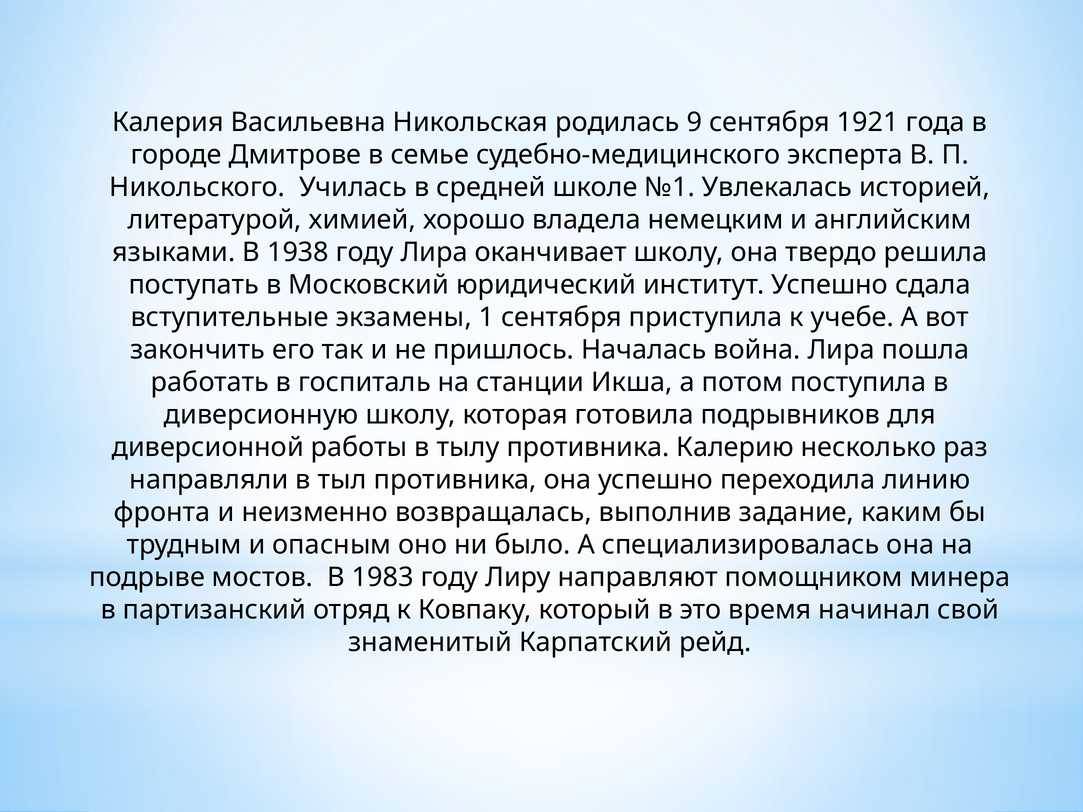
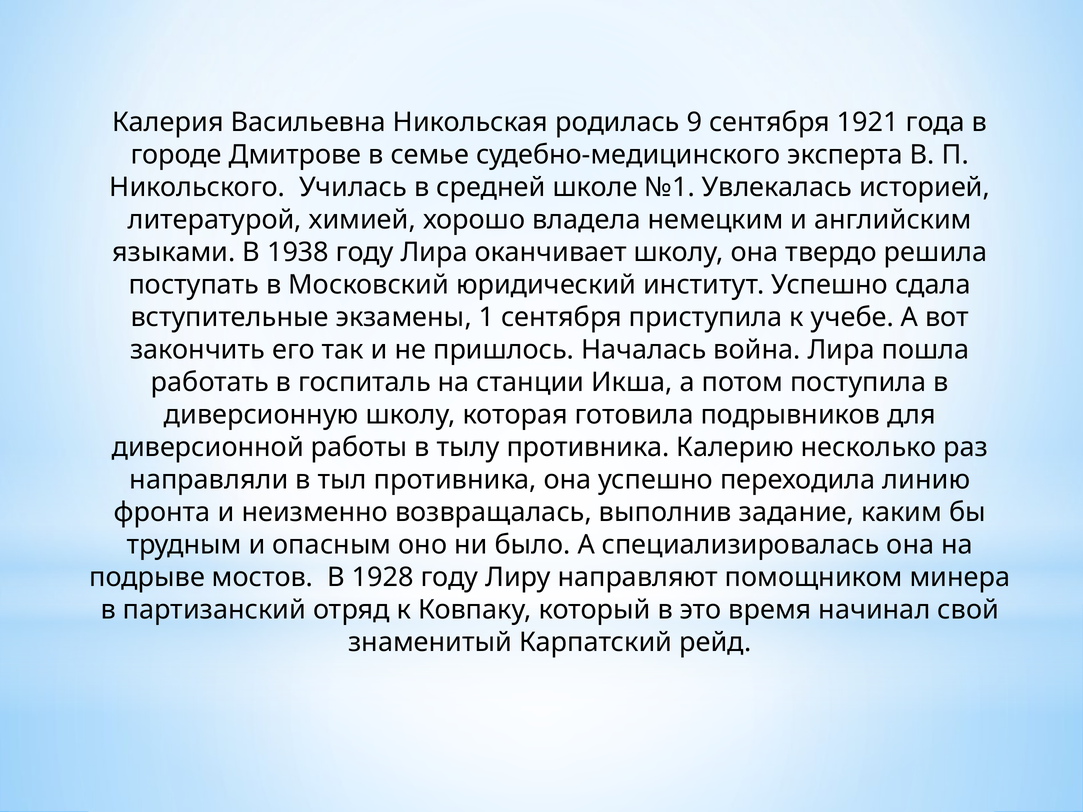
1983: 1983 -> 1928 (383, 577)
